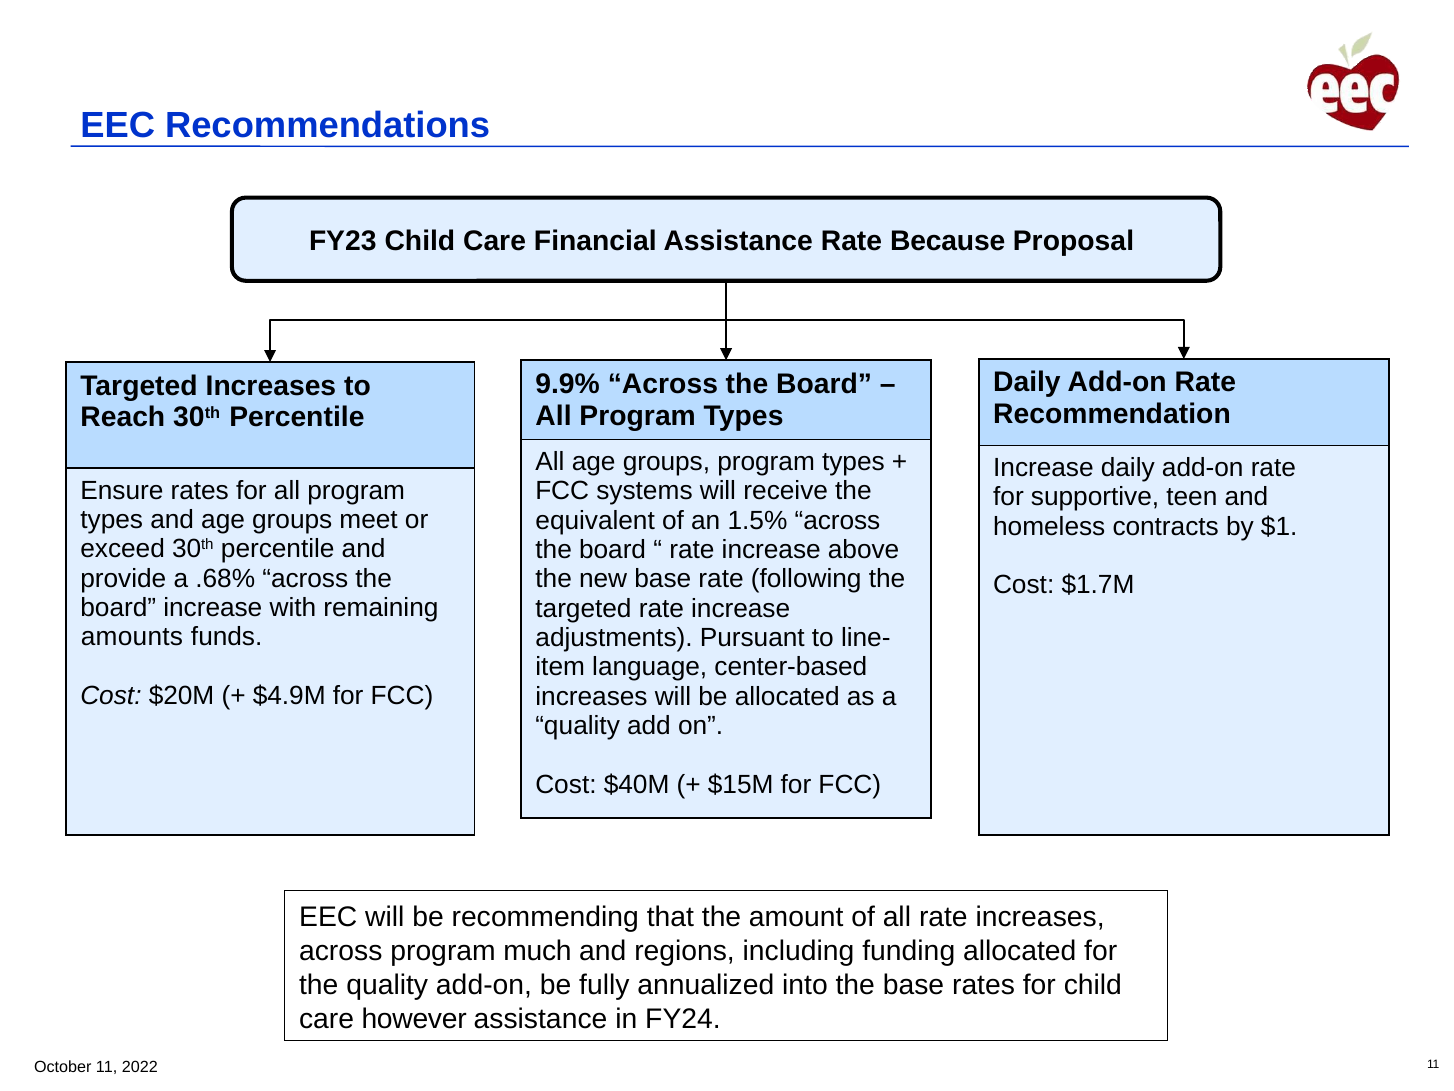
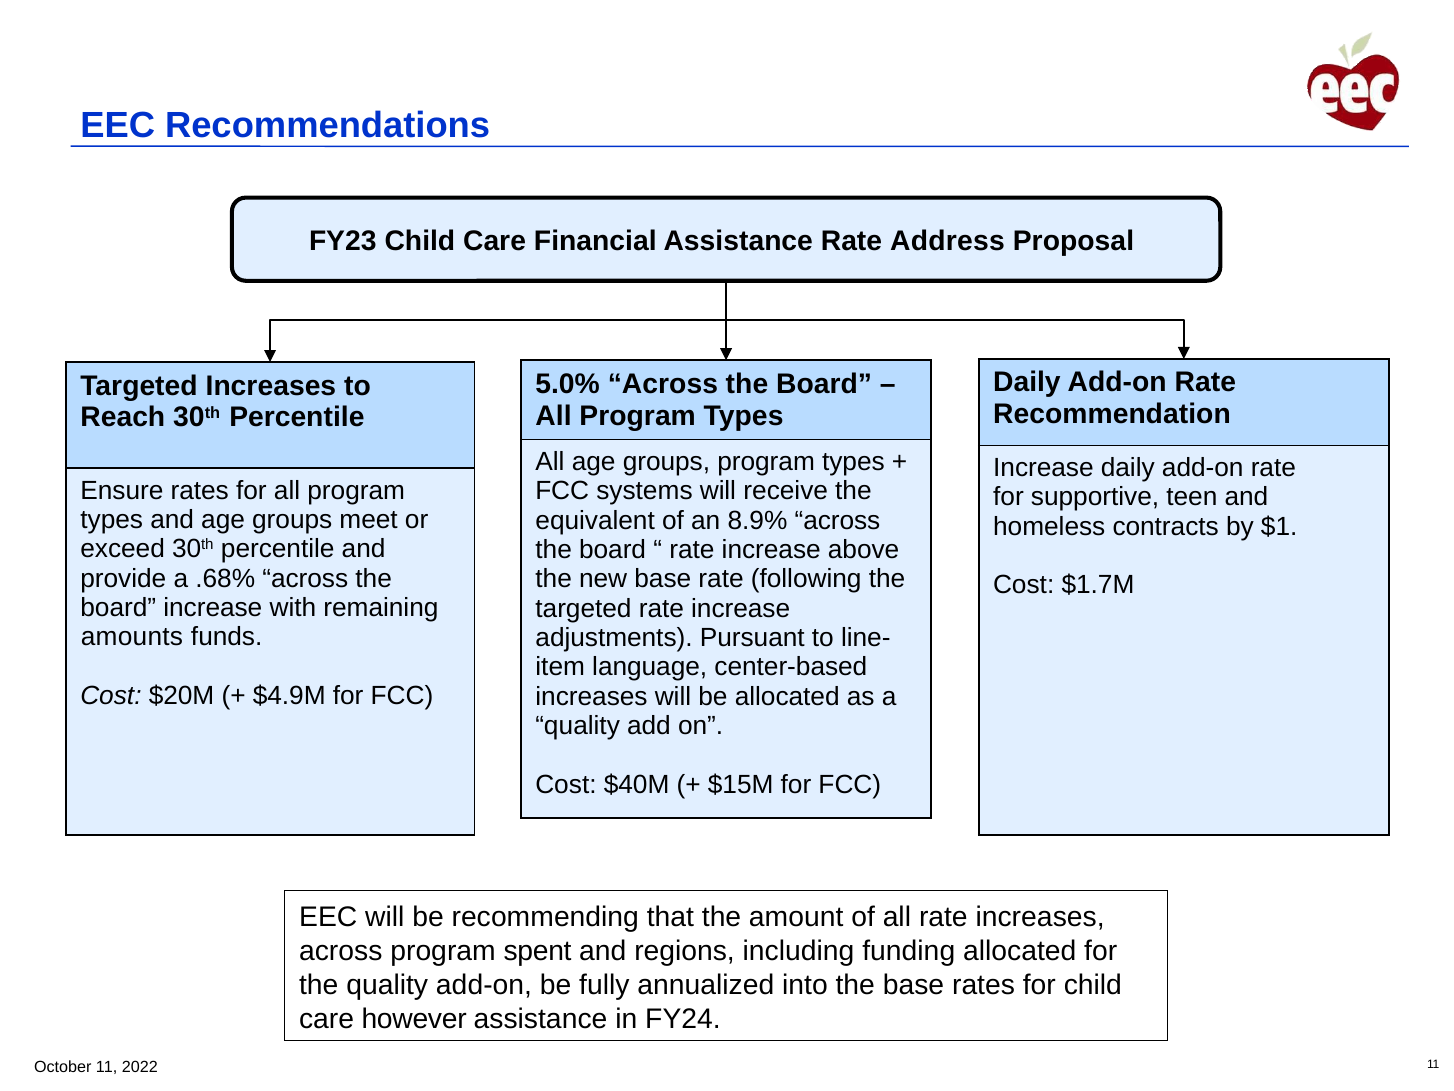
Because: Because -> Address (947, 241)
9.9%: 9.9% -> 5.0% (568, 384)
1.5%: 1.5% -> 8.9% (757, 520)
much: much -> spent (538, 950)
